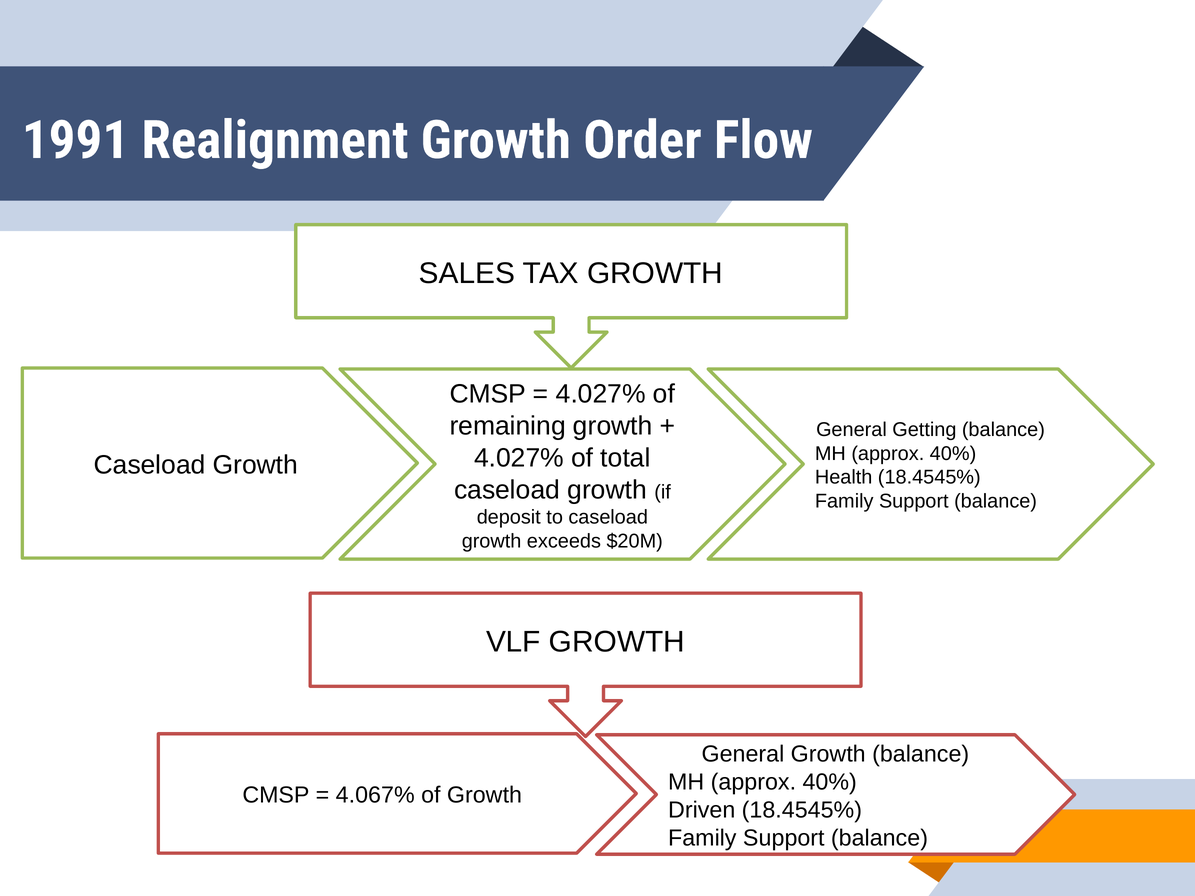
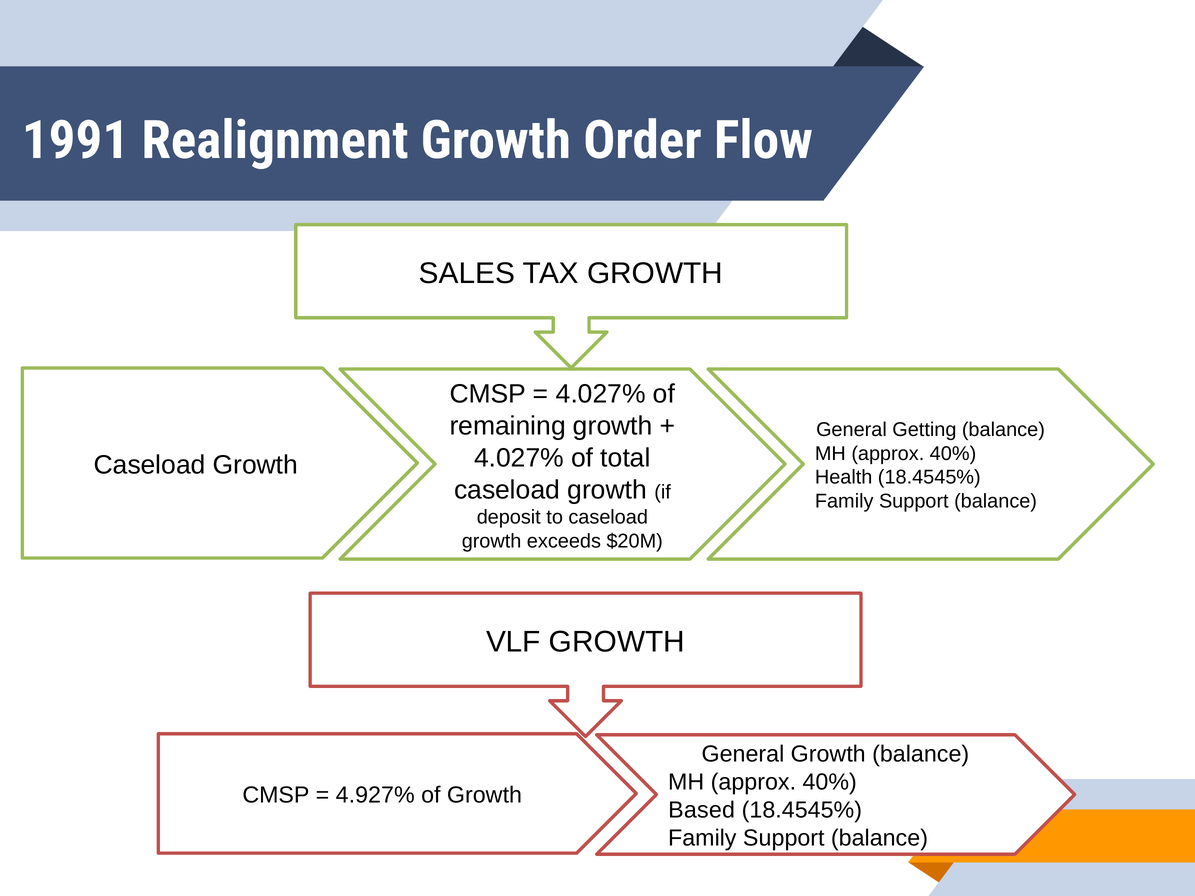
4.067%: 4.067% -> 4.927% (375, 795)
Driven: Driven -> Based (702, 810)
